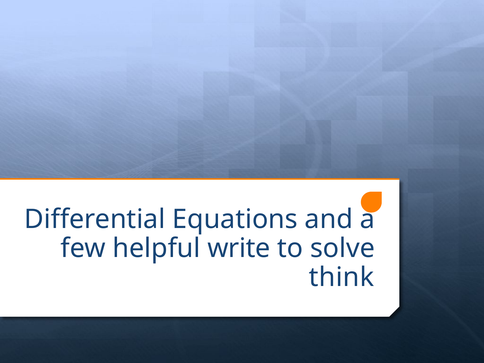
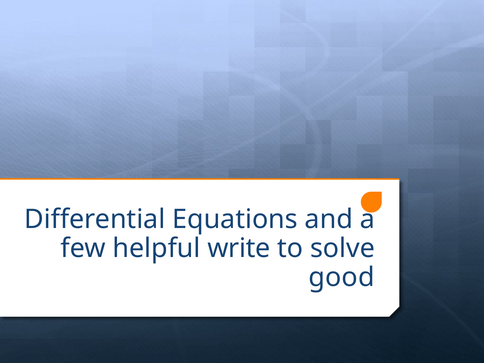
think: think -> good (342, 277)
